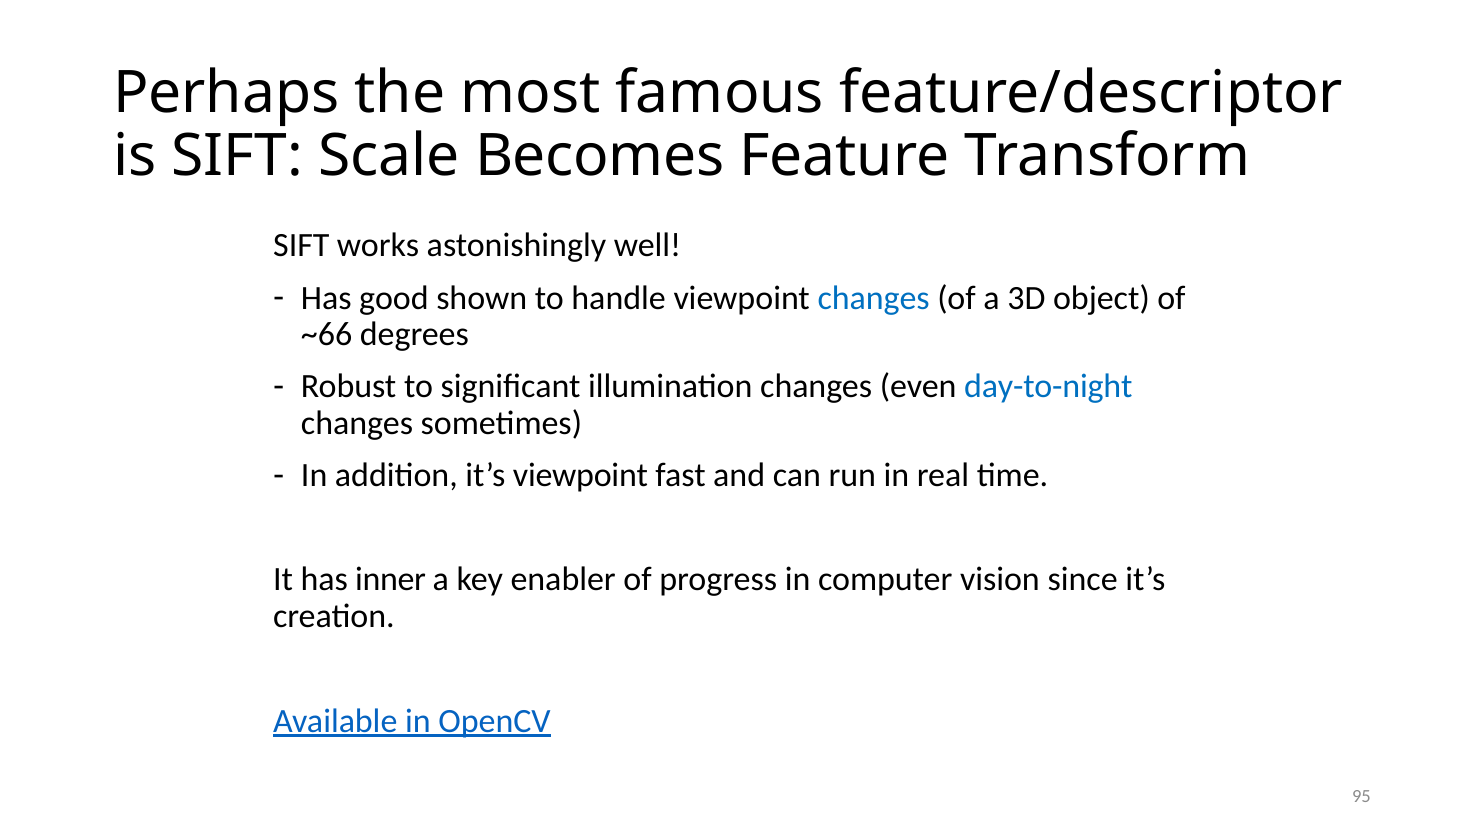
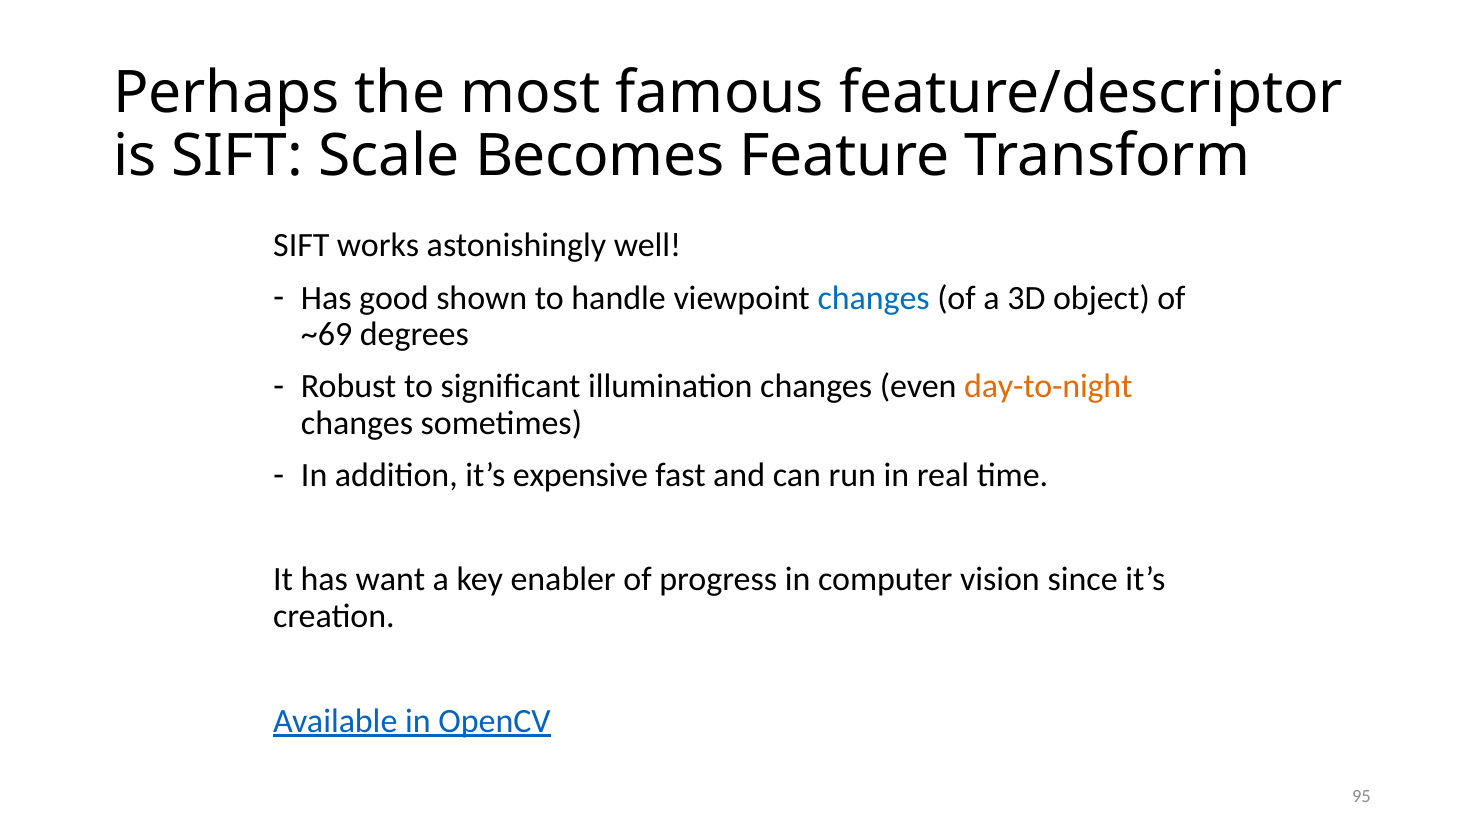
~66: ~66 -> ~69 (327, 335)
day-to-night colour: blue -> orange (1048, 387)
it’s viewpoint: viewpoint -> expensive (580, 476)
inner: inner -> want (390, 580)
